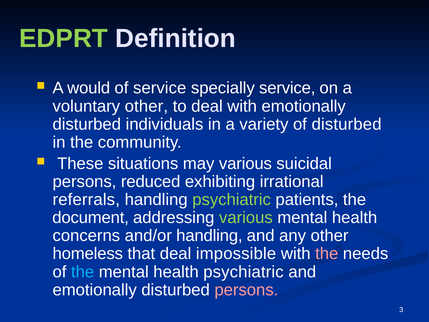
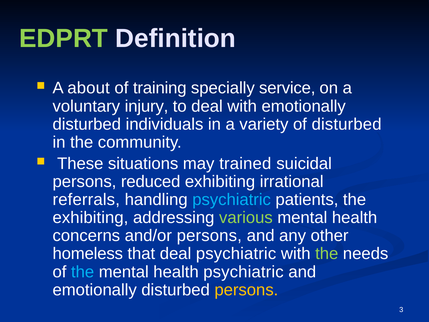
would: would -> about (89, 88)
of service: service -> training (160, 88)
voluntary other: other -> injury (147, 106)
may various: various -> trained (245, 163)
psychiatric colour: light green -> light blue (232, 200)
document: document -> exhibiting (90, 218)
and/or handling: handling -> persons (209, 236)
deal impossible: impossible -> psychiatric (236, 254)
the colour: pink -> light green (327, 254)
persons colour: pink -> yellow (246, 290)
